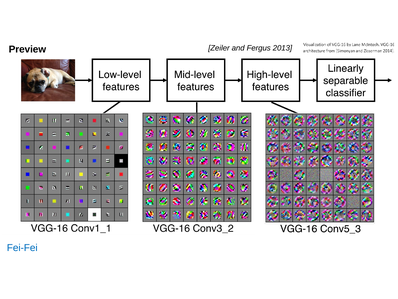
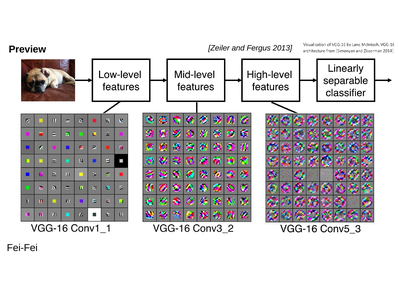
Fei-Fei colour: blue -> black (22, 247)
